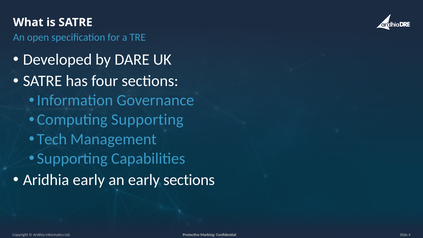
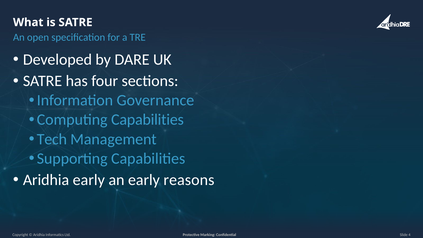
Computing Supporting: Supporting -> Capabilities (147, 120)
early sections: sections -> reasons (189, 180)
